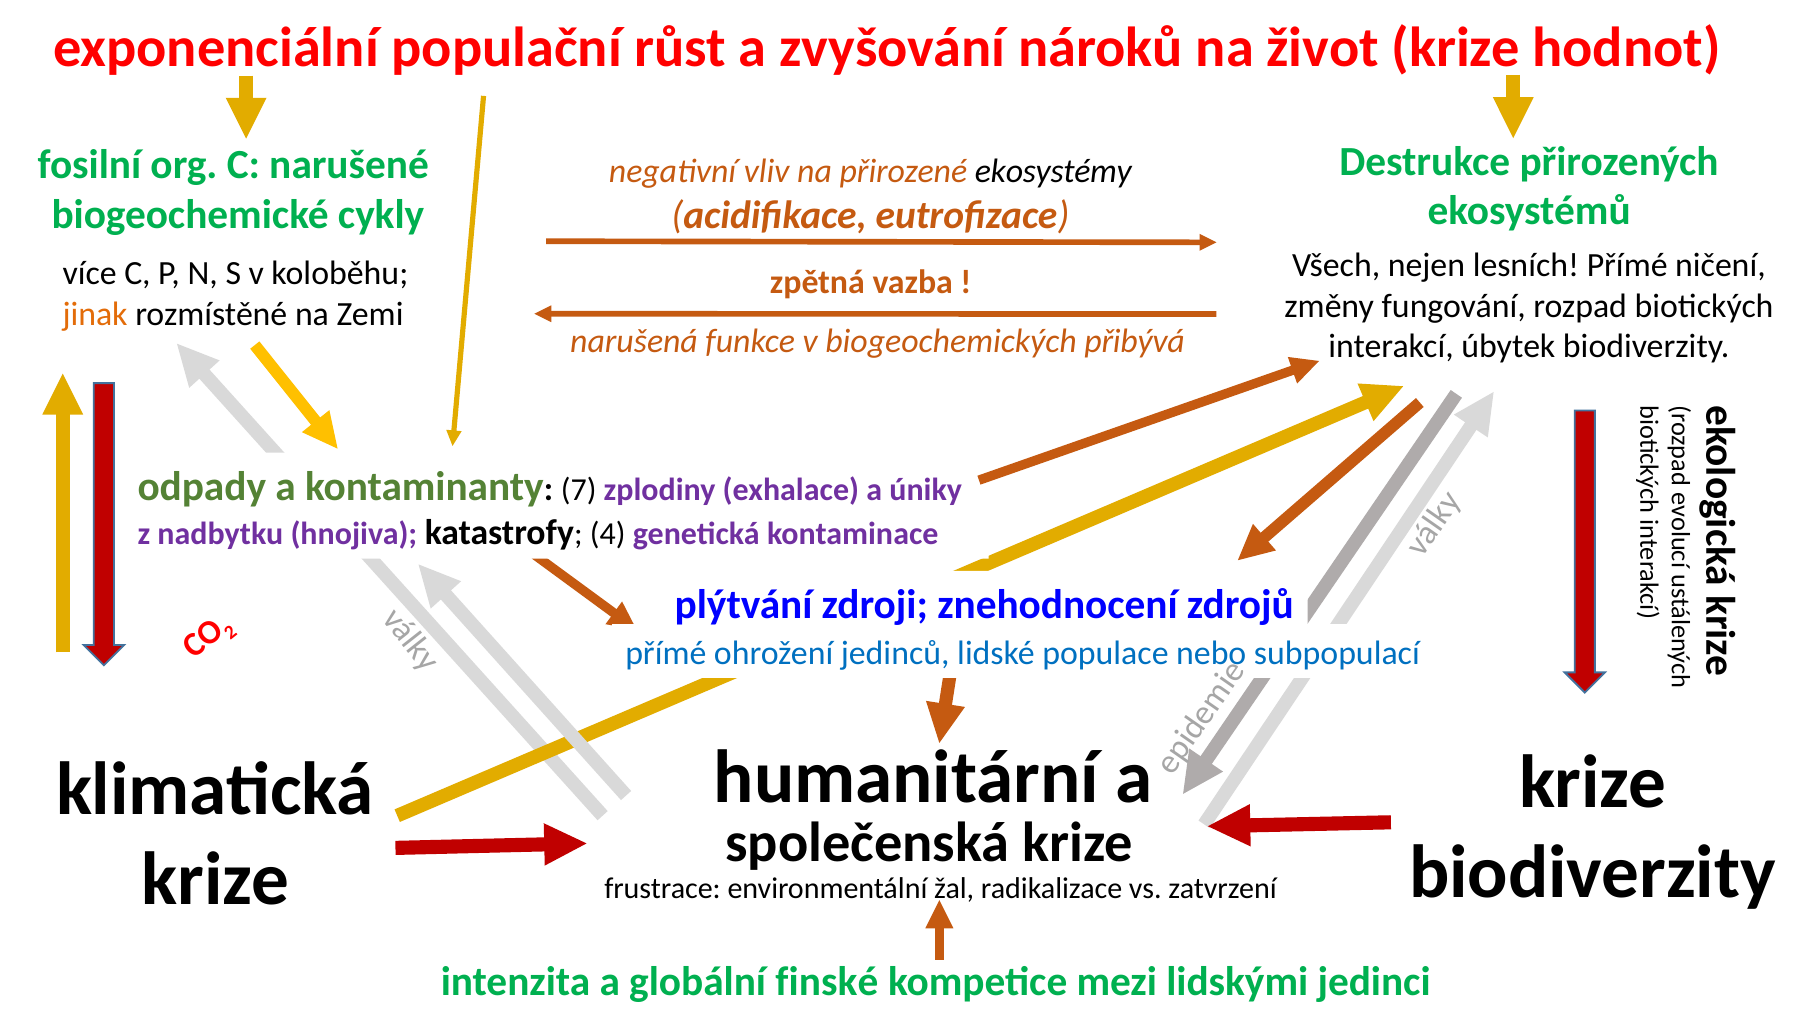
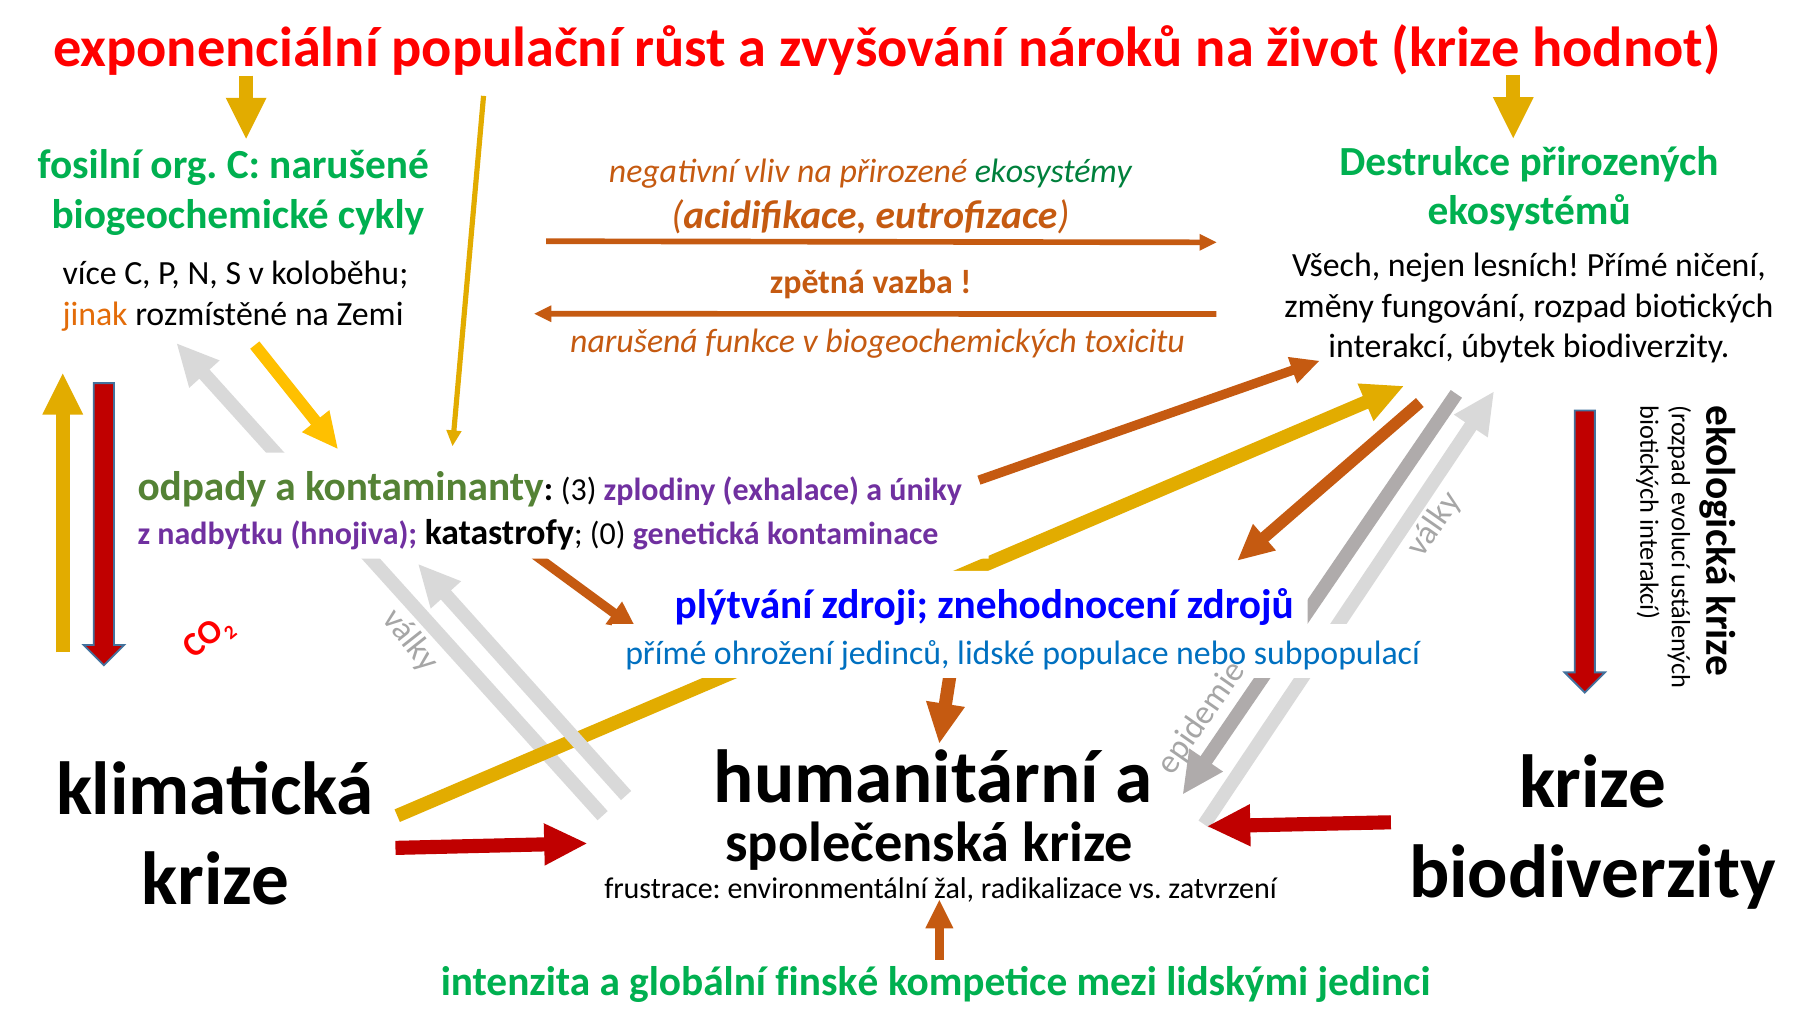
ekosystémy colour: black -> green (1053, 171)
přibývá: přibývá -> toxicitu (1135, 341)
7: 7 -> 3 (579, 490)
4: 4 -> 0 (608, 534)
